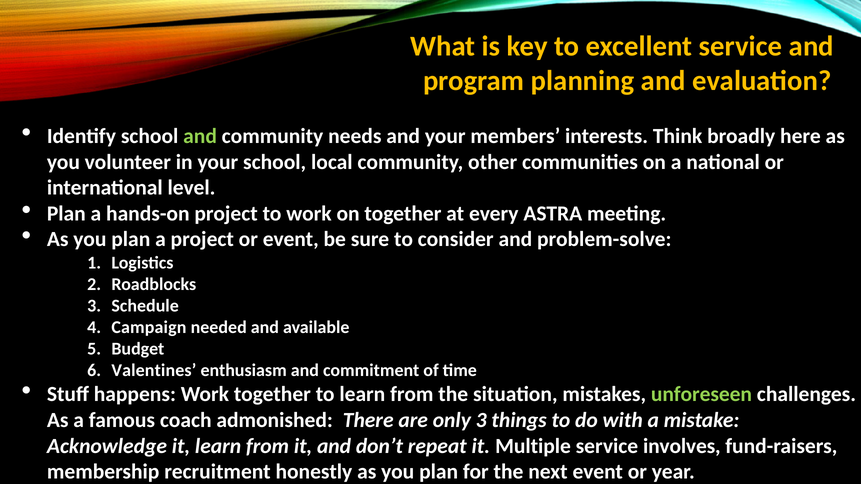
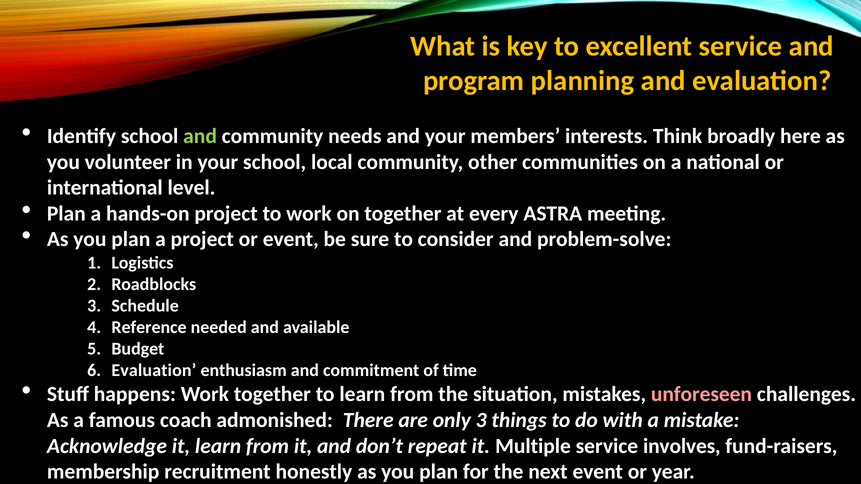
Campaign: Campaign -> Reference (149, 328)
Valentines: Valentines -> Evaluation (154, 371)
unforeseen colour: light green -> pink (701, 395)
